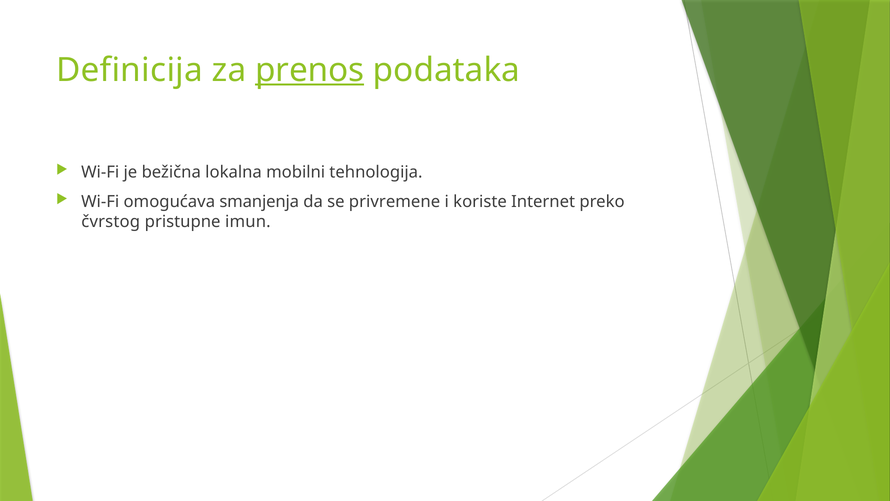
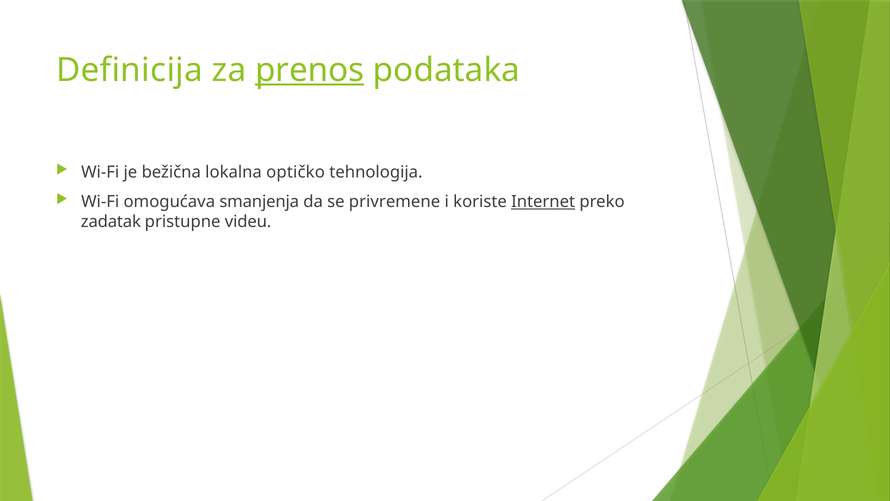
mobilni: mobilni -> optičko (296, 172)
Internet underline: none -> present (543, 202)
čvrstog: čvrstog -> zadatak (111, 222)
imun: imun -> videu (248, 222)
